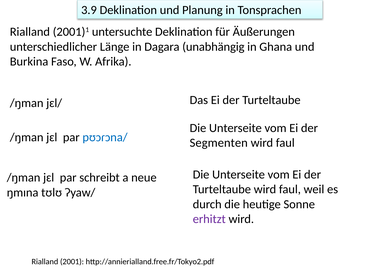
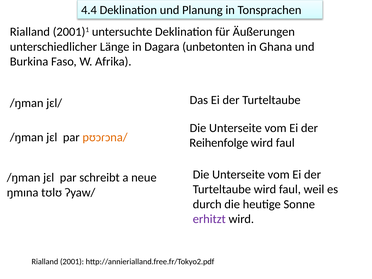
3.9: 3.9 -> 4.4 (89, 10)
unabhängig: unabhängig -> unbetonten (213, 47)
pʊɔɾɔna/ colour: blue -> orange (105, 137)
Segmenten: Segmenten -> Reihenfolge (219, 143)
